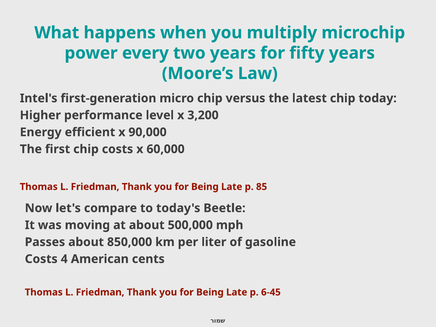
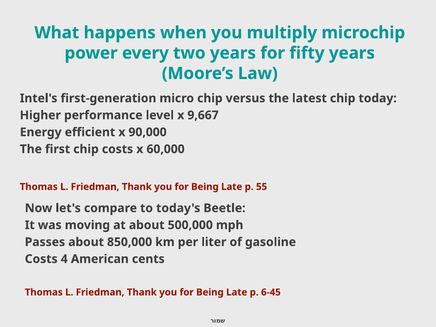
3,200: 3,200 -> 9,667 (203, 115)
85: 85 -> 55 (262, 187)
